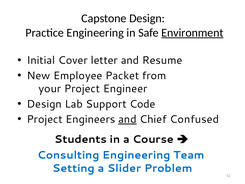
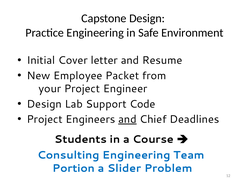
Environment underline: present -> none (192, 33)
Confused: Confused -> Deadlines (194, 119)
Setting: Setting -> Portion (74, 168)
